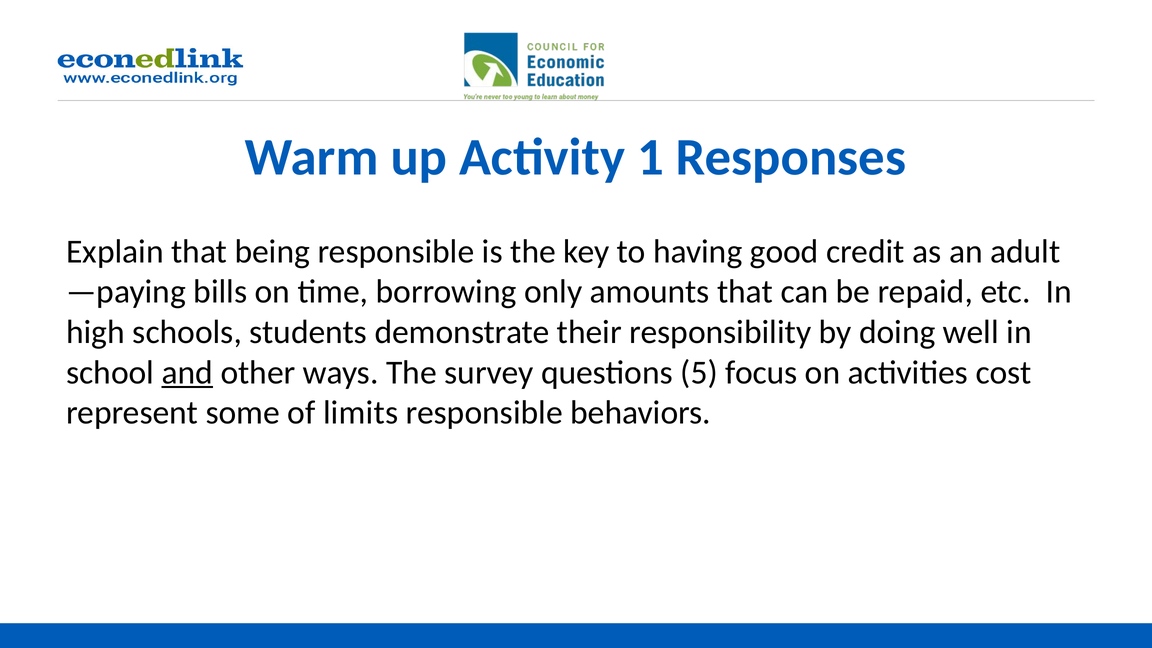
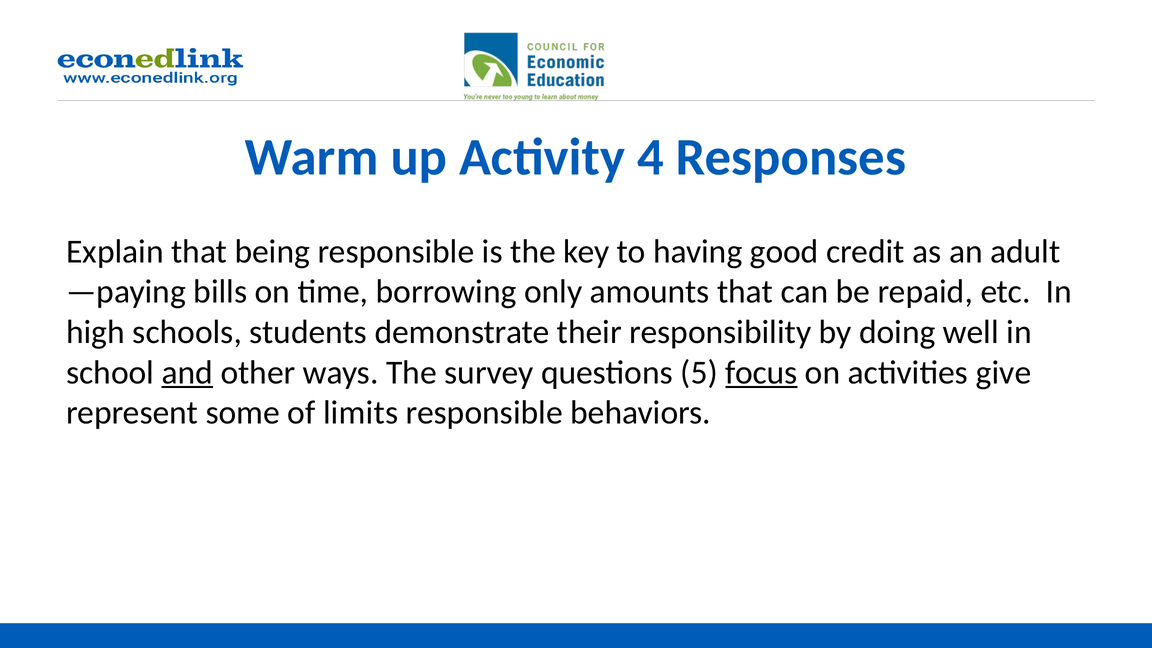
1: 1 -> 4 (650, 158)
focus underline: none -> present (761, 373)
cost: cost -> give (1003, 373)
